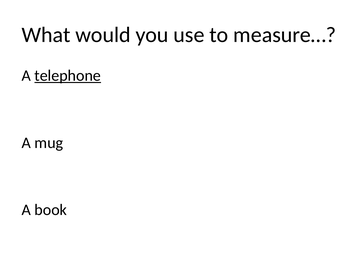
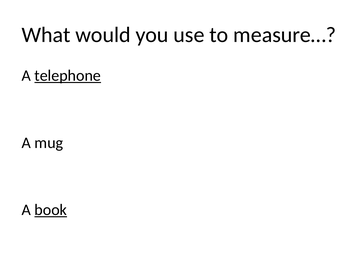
book underline: none -> present (51, 210)
